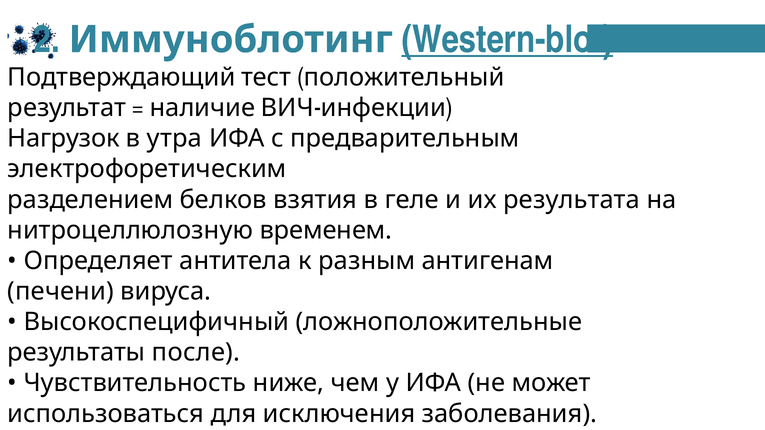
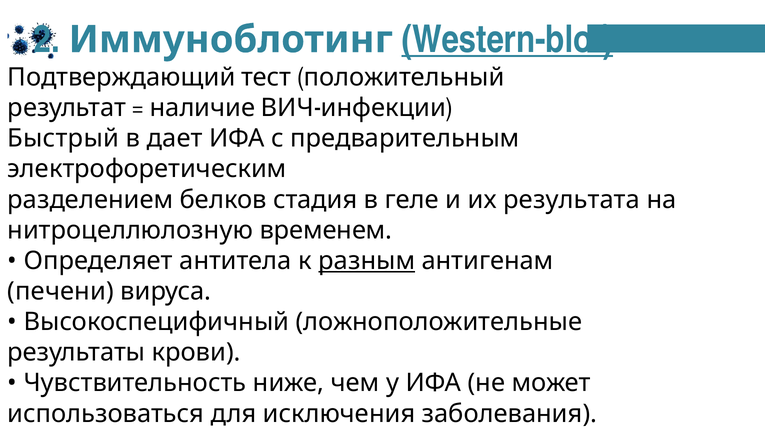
Нагрузок: Нагрузок -> Быстрый (63, 139)
утра: утра -> дает (175, 139)
взятия: взятия -> стадия (315, 200)
разным underline: none -> present (367, 261)
после: после -> крови (196, 353)
